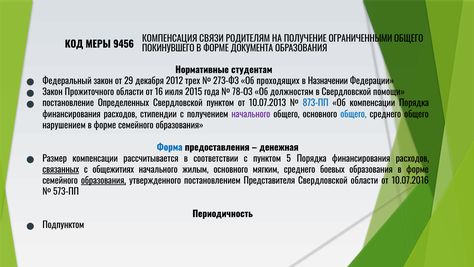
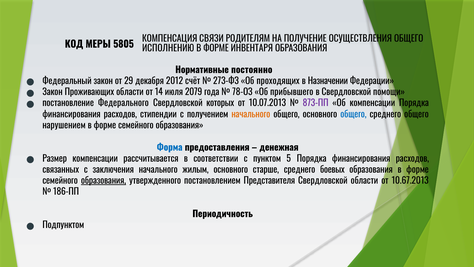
ОГРАНИЧЕННЫМИ: ОГРАНИЧЕННЫМИ -> ОСУЩЕСТВЛЕНИЯ (360, 39)
9456: 9456 -> 5805 (124, 44)
ПОКИНУВШЕГО: ПОКИНУВШЕГО -> ИСПОЛНЕНИЮ (168, 49)
ДОКУМЕНТА: ДОКУМЕНТА -> ИНВЕНТАРЯ (252, 49)
студентам: студентам -> постоянно (252, 70)
трех: трех -> счёт (193, 81)
Прожиточного: Прожиточного -> Проживающих (89, 92)
16: 16 -> 14 (159, 92)
2015: 2015 -> 2079 (194, 92)
должностям: должностям -> прибывшего (292, 92)
Определенных: Определенных -> Федерального (123, 103)
Свердловской пунктом: пунктом -> которых (220, 103)
873-ПП colour: blue -> purple (316, 103)
начального colour: purple -> orange (251, 114)
связанных underline: present -> none (61, 169)
общежитиях: общежитиях -> заключения (113, 169)
мягким: мягким -> старше (266, 169)
10.07.2016: 10.07.2016 -> 10.67.2013 (410, 181)
573-ПП: 573-ПП -> 186-ПП (66, 192)
